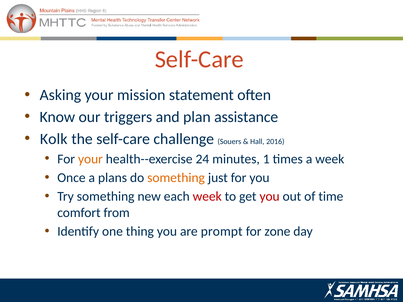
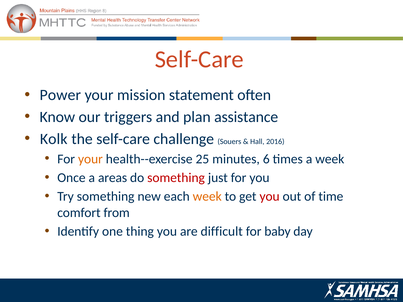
Asking: Asking -> Power (60, 95)
24: 24 -> 25 (202, 159)
1: 1 -> 6 (266, 159)
plans: plans -> areas (113, 178)
something colour: orange -> red (176, 178)
week colour: red -> orange (207, 197)
prompt: prompt -> difficult (222, 232)
zone: zone -> baby (277, 232)
